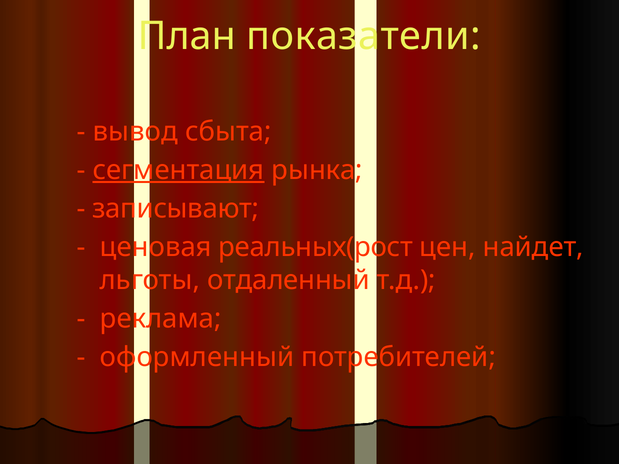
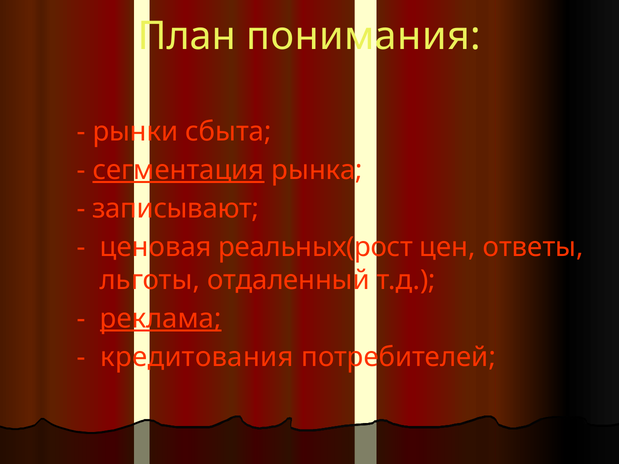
показатели: показатели -> понимания (364, 36)
вывод: вывод -> рынки (135, 132)
найдет: найдет -> ответы (533, 247)
реклама underline: none -> present (161, 319)
оформленный: оформленный -> кредитования (197, 357)
